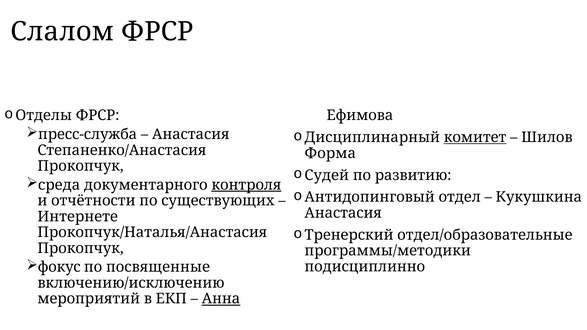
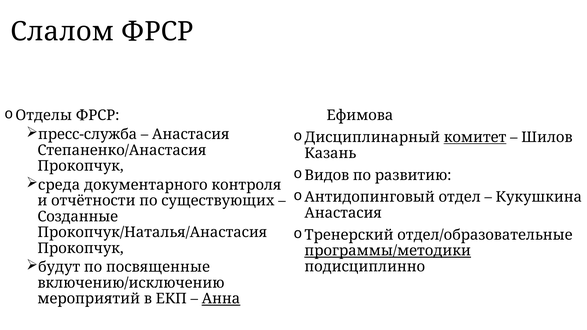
Форма: Форма -> Казань (330, 153)
Судей: Судей -> Видов (327, 175)
контроля underline: present -> none (246, 185)
Интернете: Интернете -> Созданные (78, 217)
программы/методики underline: none -> present (388, 251)
фокус: фокус -> будут (59, 267)
